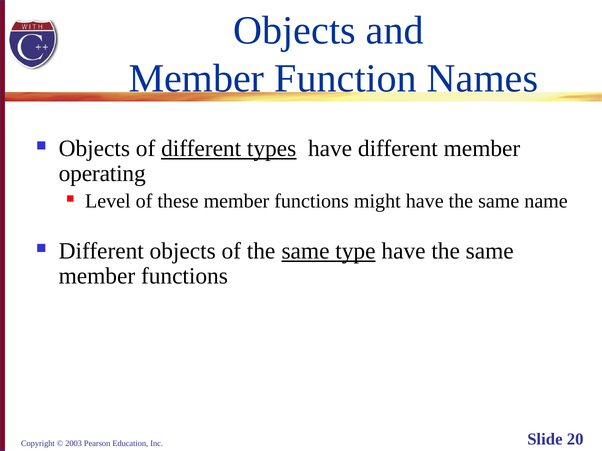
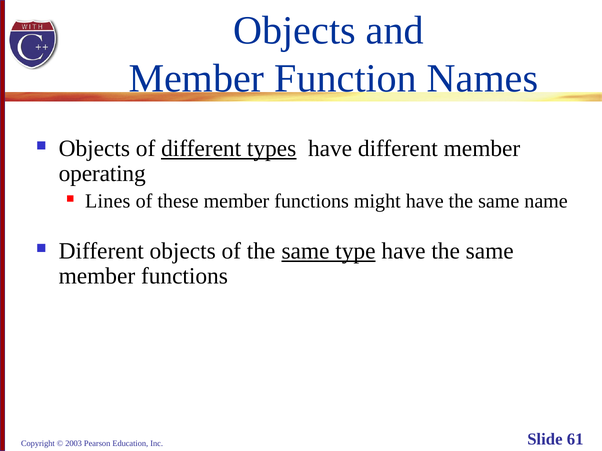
Level: Level -> Lines (108, 201)
20: 20 -> 61 (575, 440)
